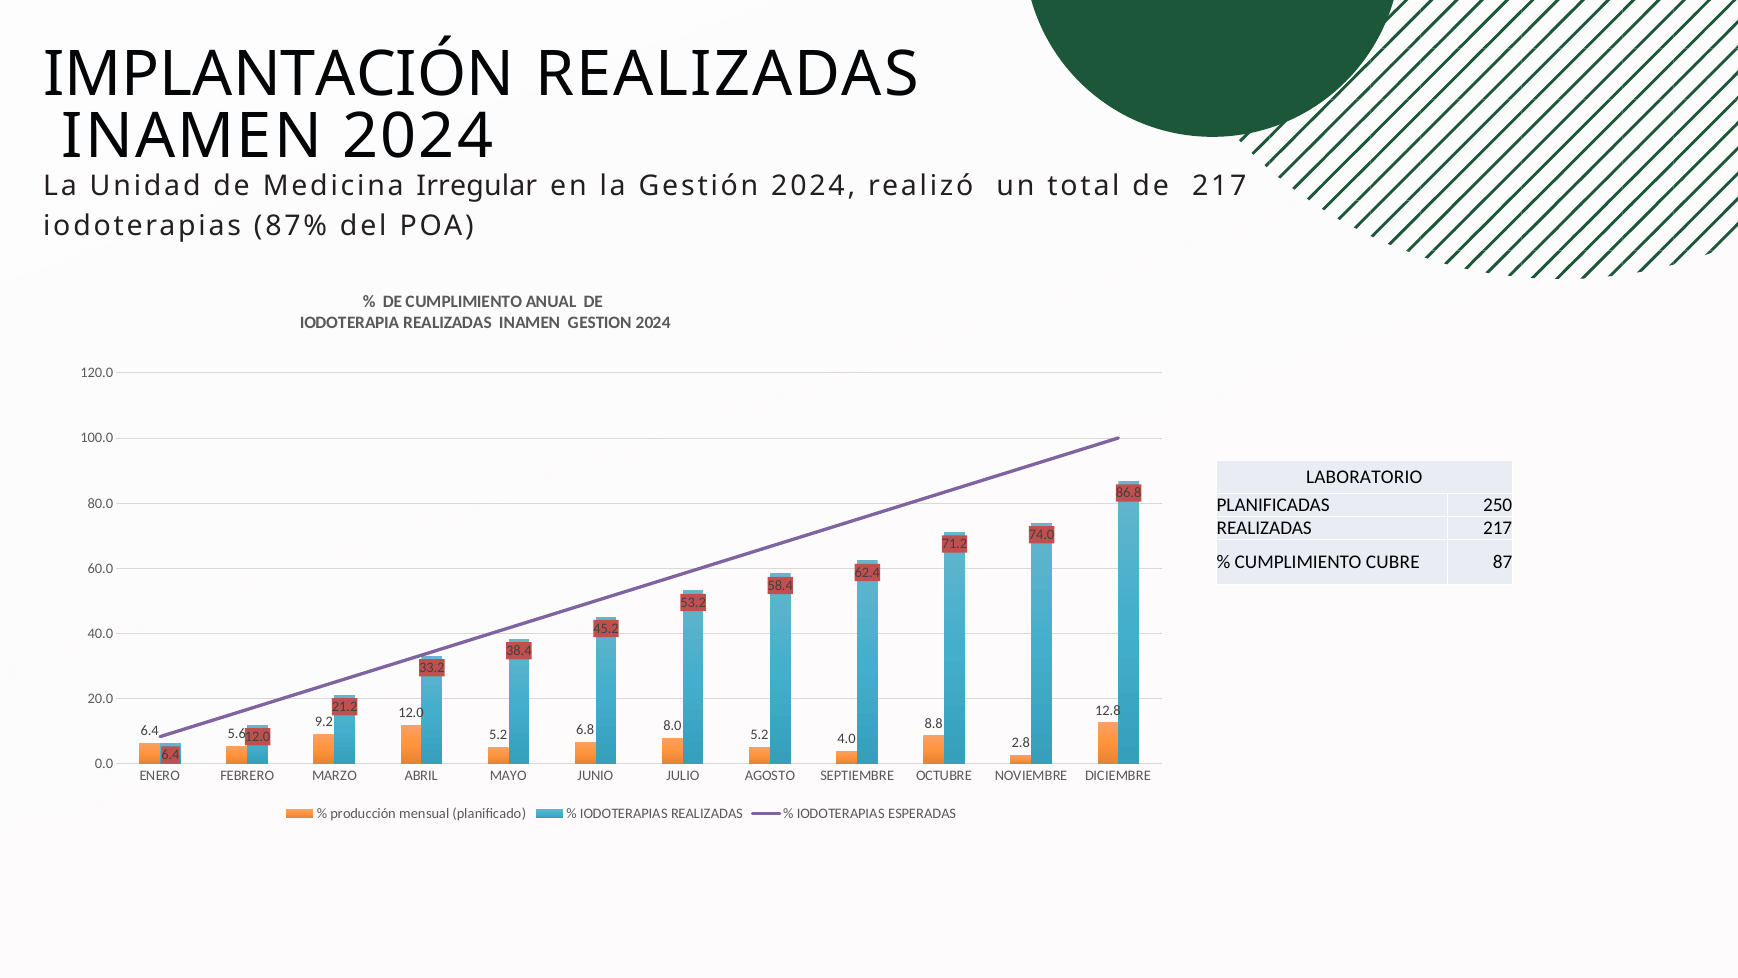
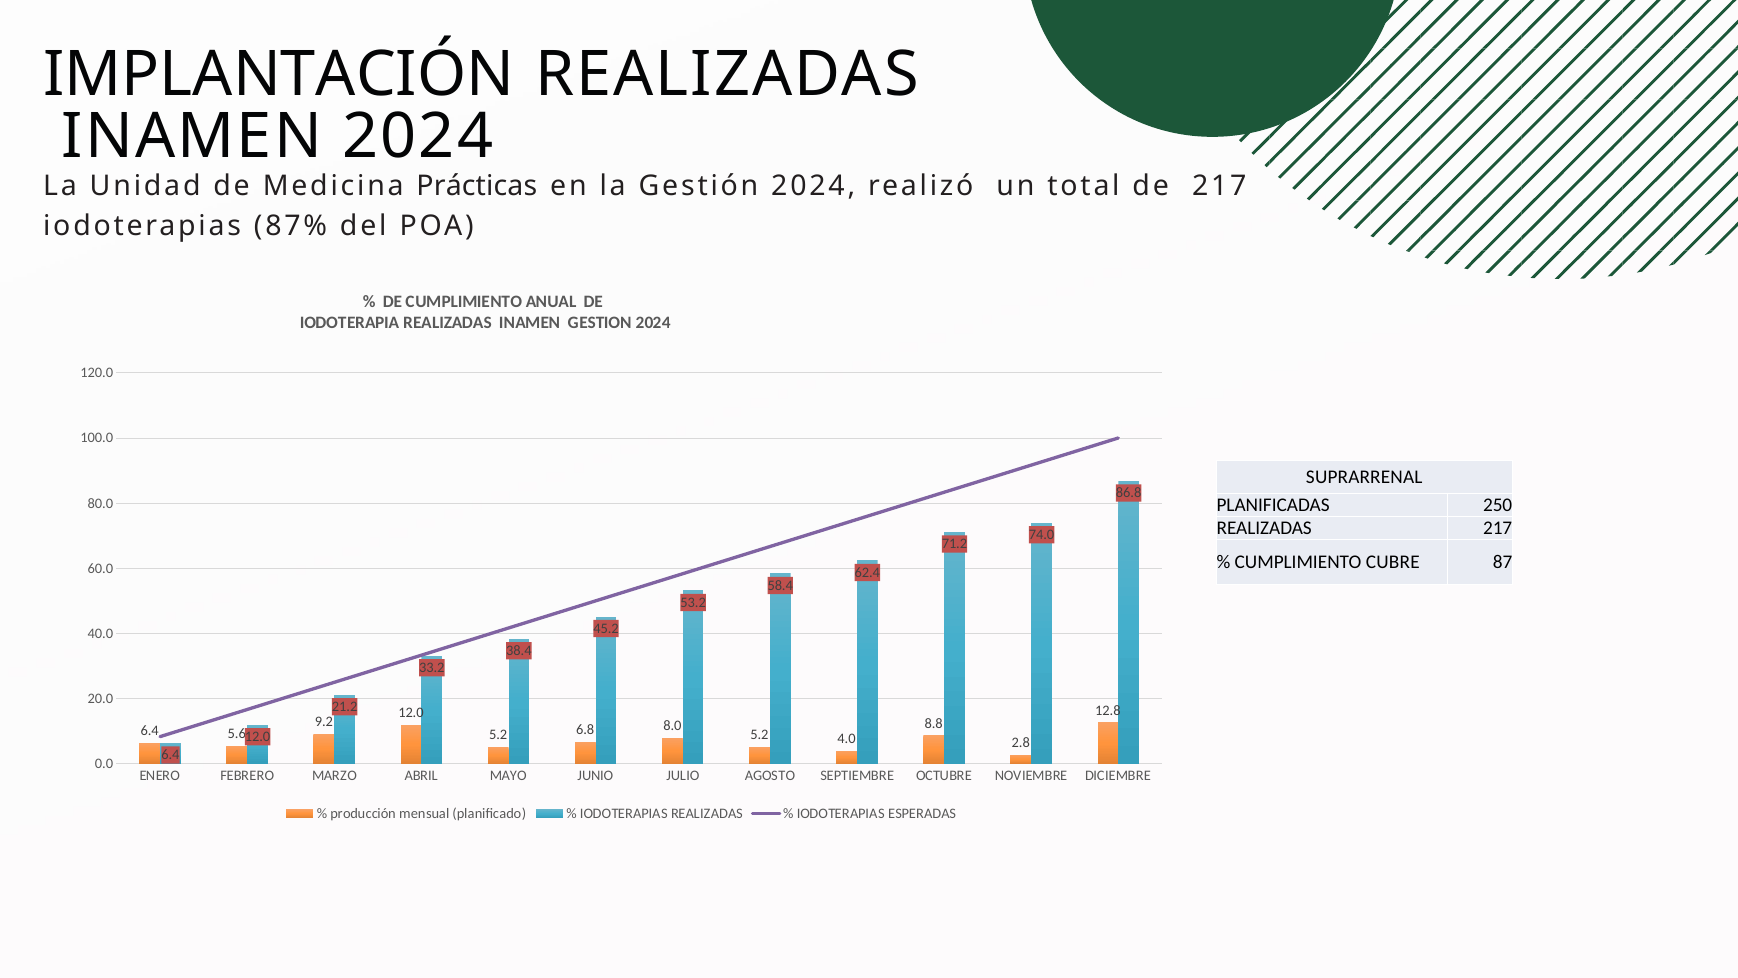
Irregular: Irregular -> Prácticas (477, 186)
LABORATORIO: LABORATORIO -> SUPRARRENAL (1364, 477)
